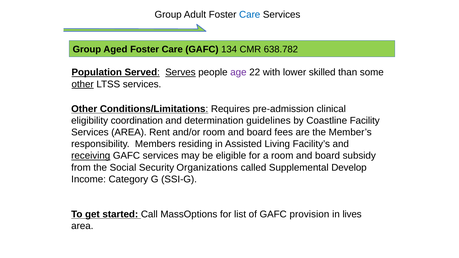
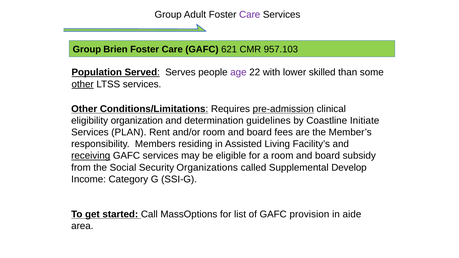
Care colour: blue -> purple (250, 15)
Aged: Aged -> Brien (115, 49)
134: 134 -> 621 (229, 49)
638.782: 638.782 -> 957.103 (281, 49)
Serves underline: present -> none (180, 73)
pre-admission underline: none -> present (283, 109)
coordination: coordination -> organization (137, 121)
Facility: Facility -> Initiate (365, 121)
Services AREA: AREA -> PLAN (129, 132)
lives: lives -> aide (352, 214)
